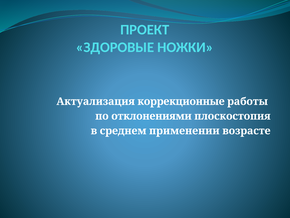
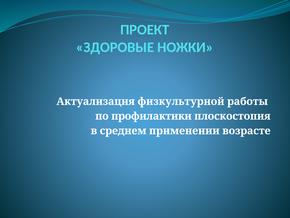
коррекционные: коррекционные -> физкультурной (181, 101)
отклонениями: отклонениями -> профилактики (151, 116)
